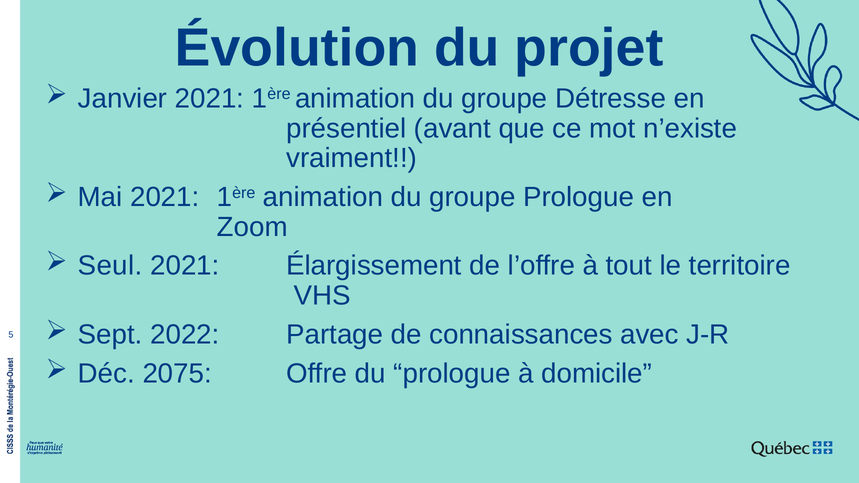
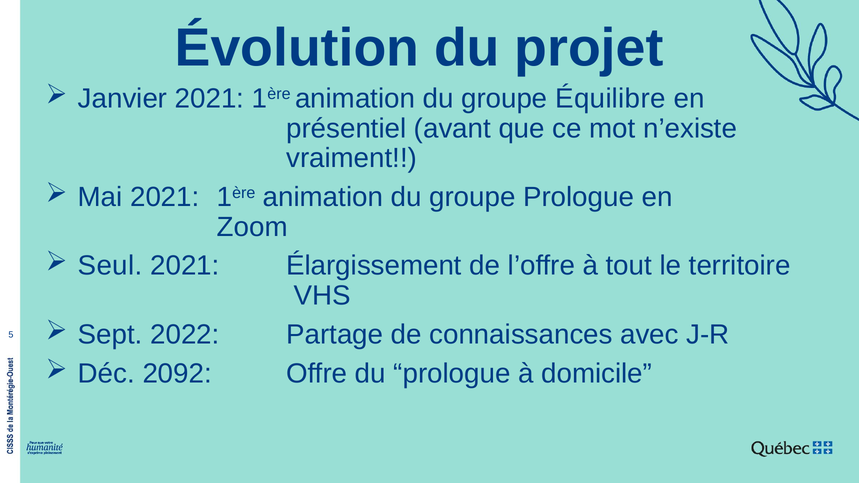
Détresse: Détresse -> Équilibre (610, 99)
2075: 2075 -> 2092 (177, 374)
